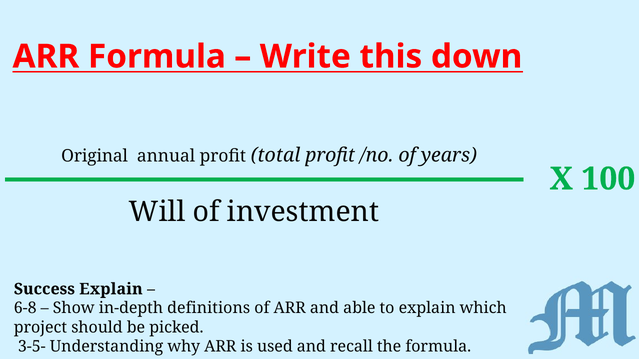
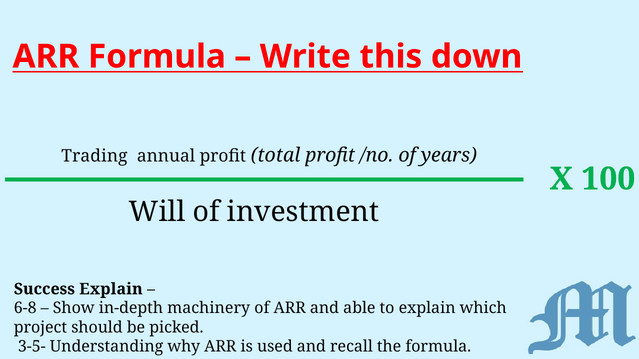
Original: Original -> Trading (94, 156)
definitions: definitions -> machinery (209, 309)
